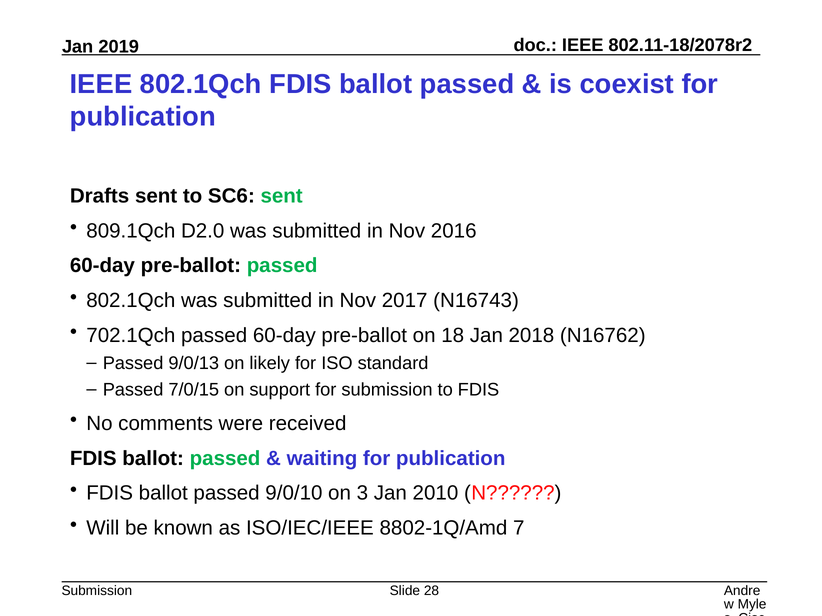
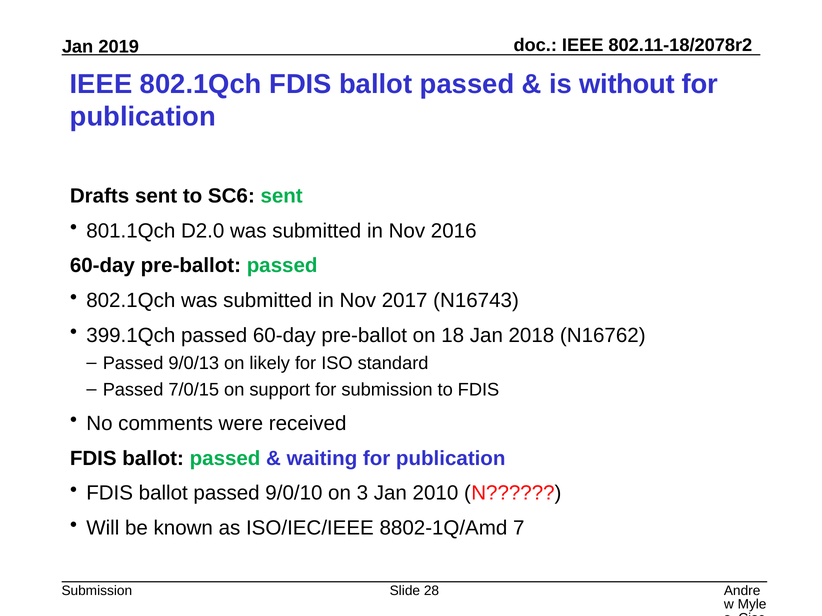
coexist: coexist -> without (627, 84)
809.1Qch: 809.1Qch -> 801.1Qch (131, 231)
702.1Qch: 702.1Qch -> 399.1Qch (131, 336)
